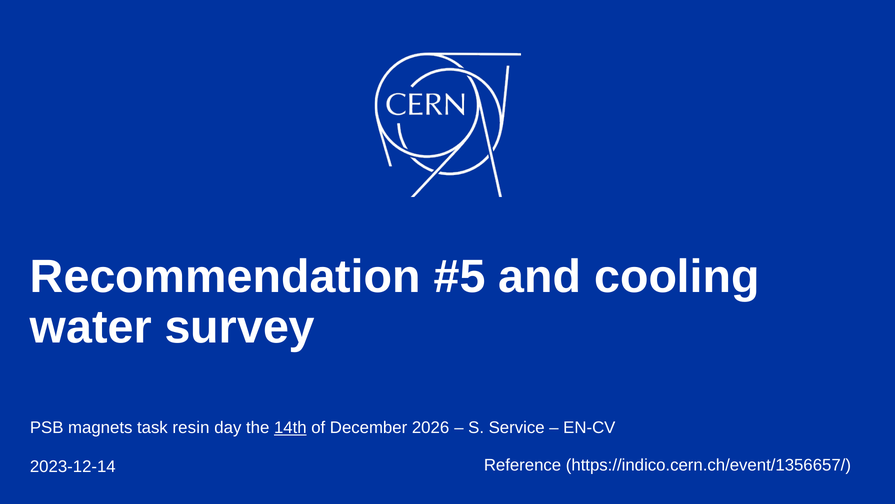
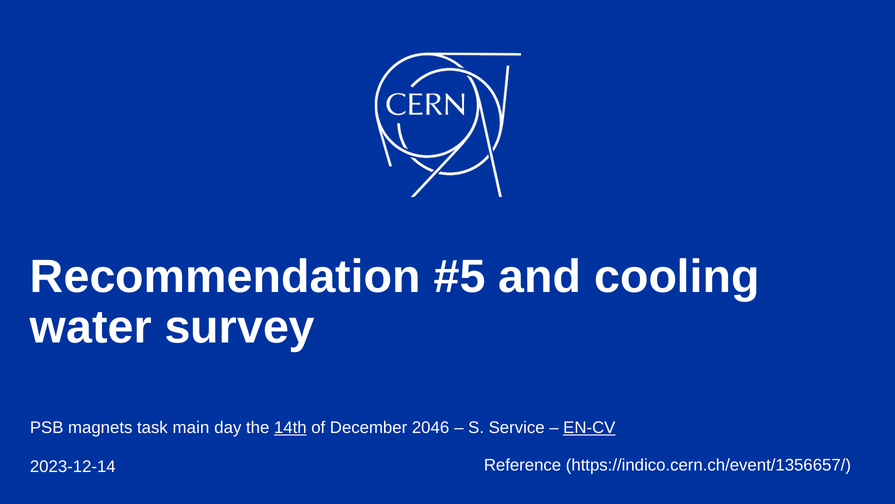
resin: resin -> main (191, 427)
2026: 2026 -> 2046 (431, 427)
EN-CV underline: none -> present (589, 427)
